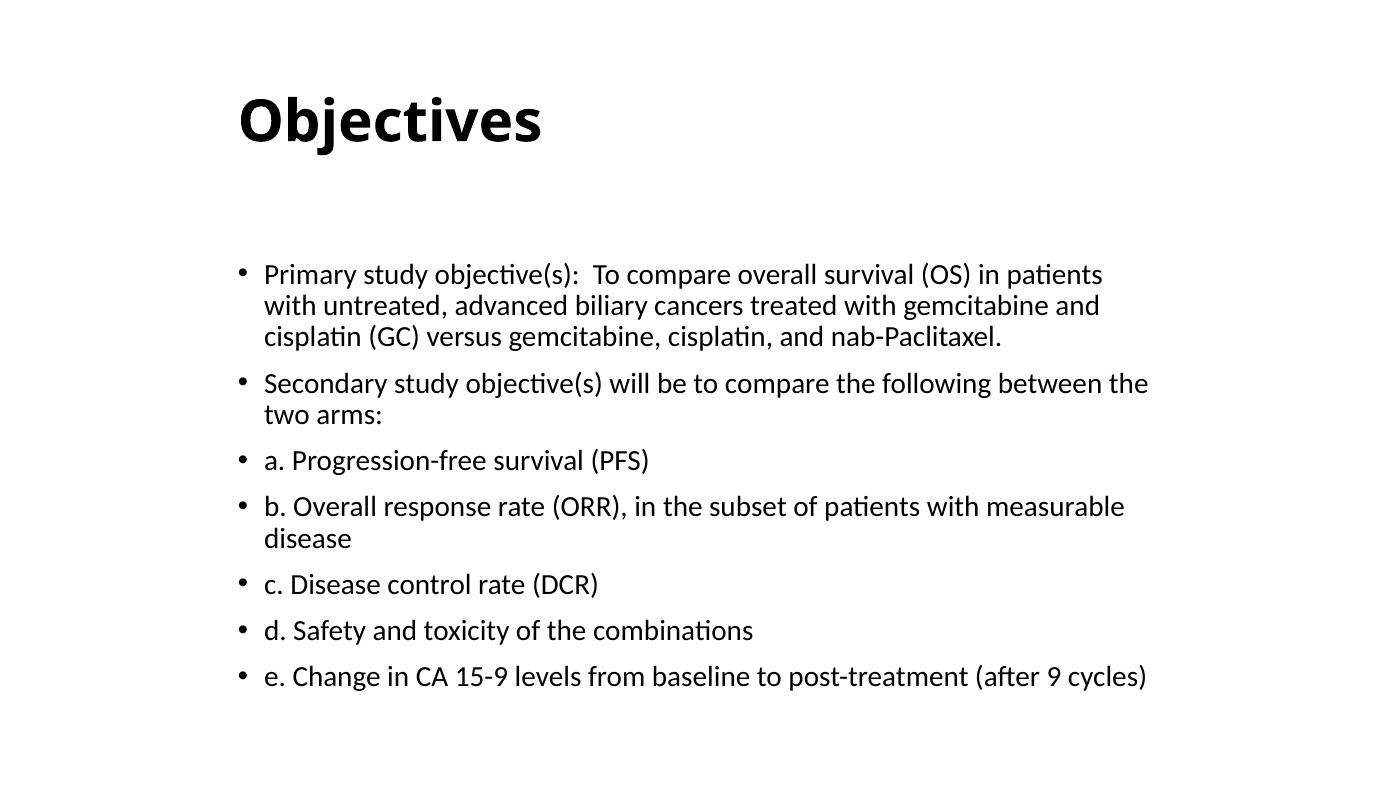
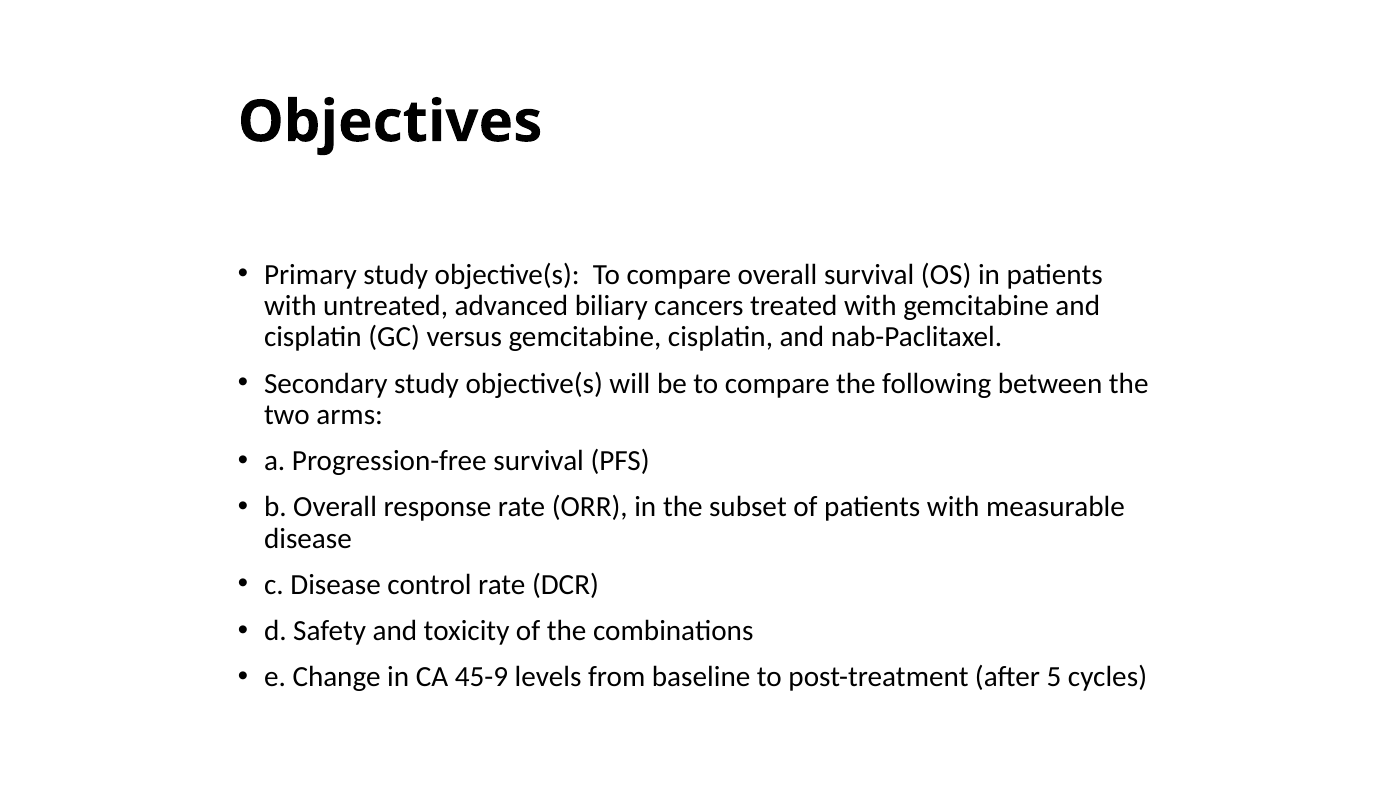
15-9: 15-9 -> 45-9 (481, 677)
9: 9 -> 5 (1054, 677)
